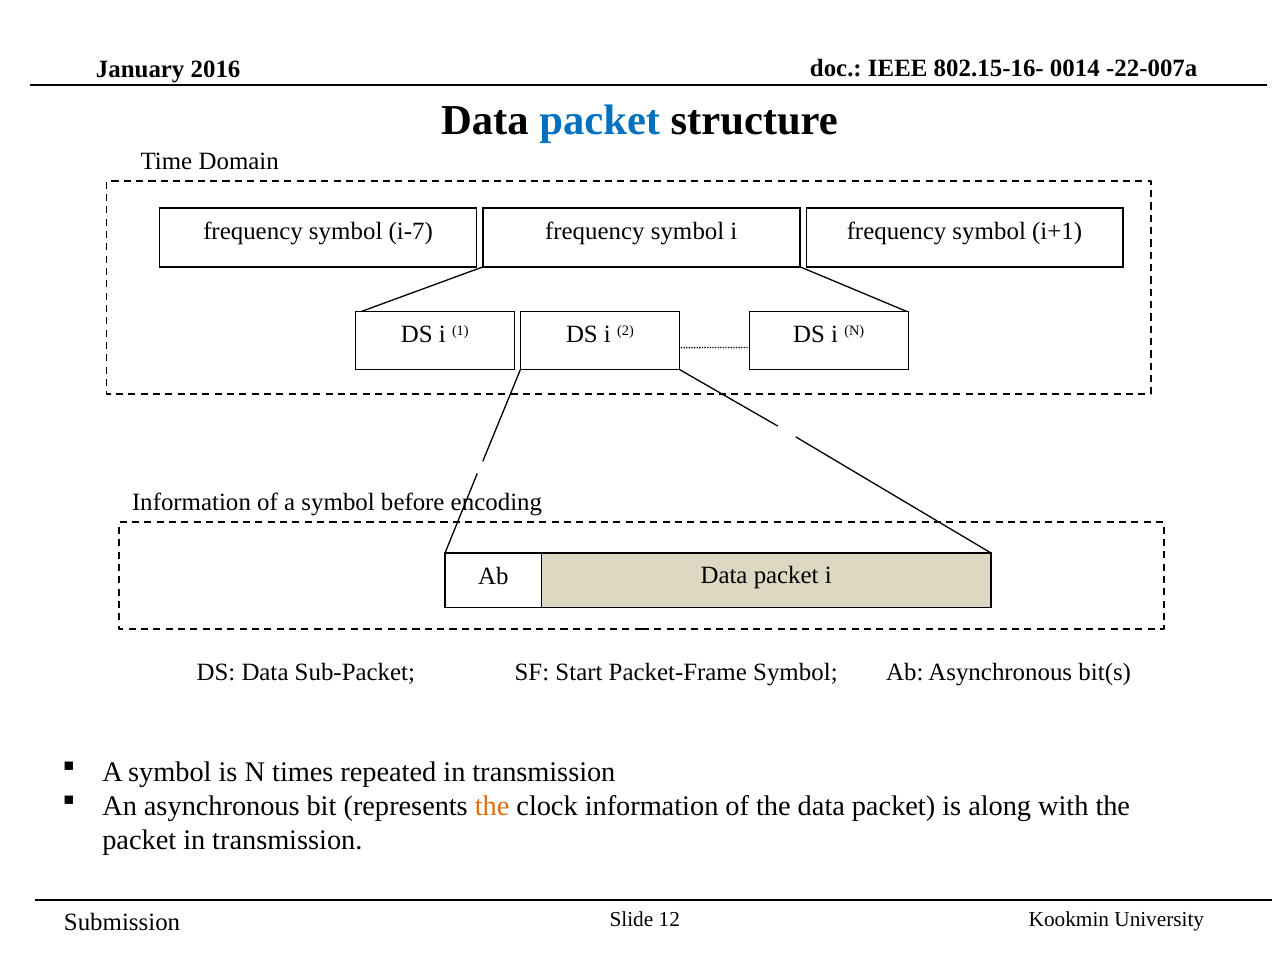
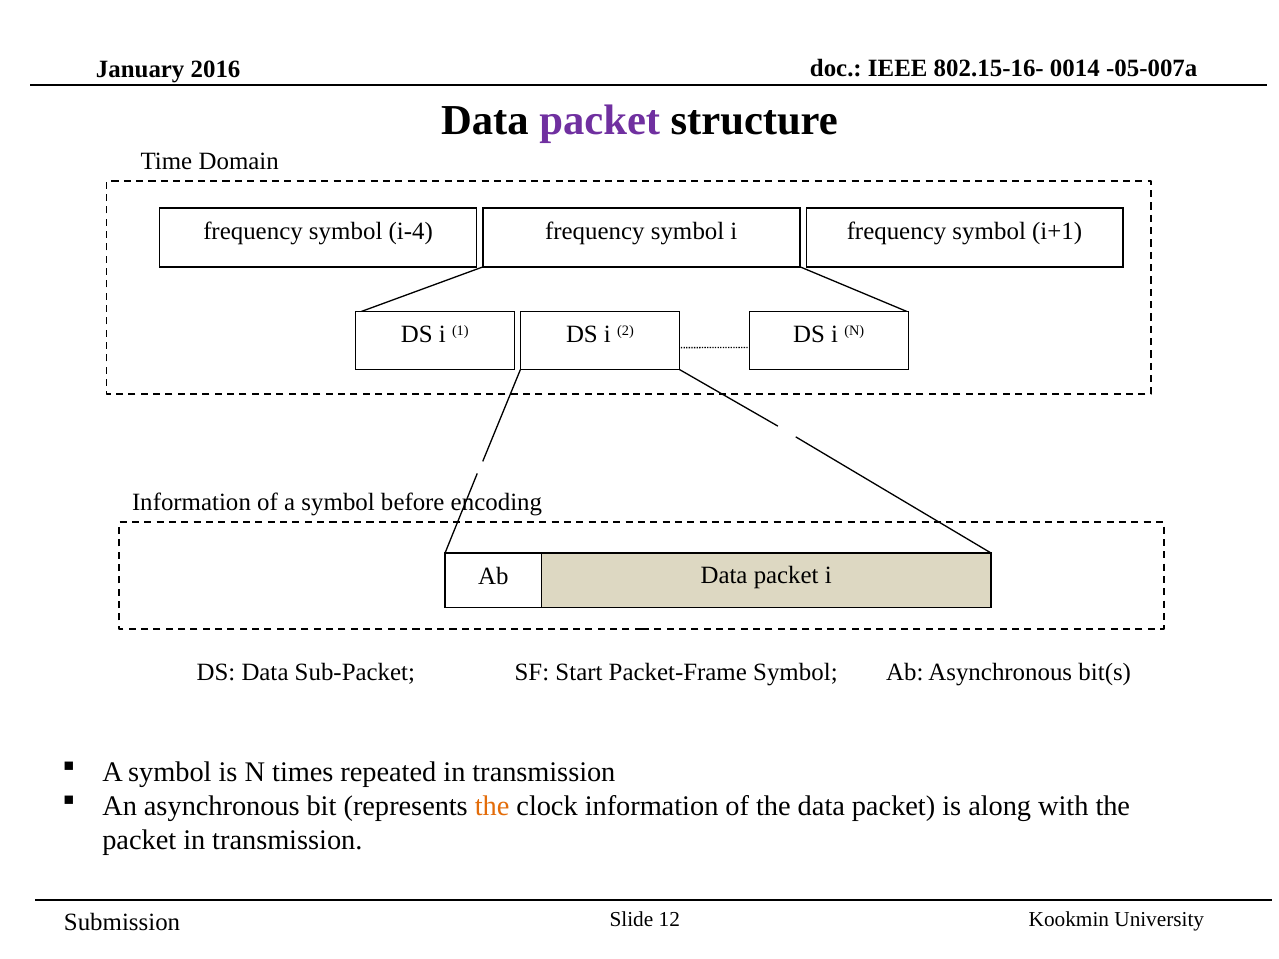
-22-007a: -22-007a -> -05-007a (1152, 68)
packet colour: blue -> purple (600, 120)
i-7: i-7 -> i-4 (411, 231)
